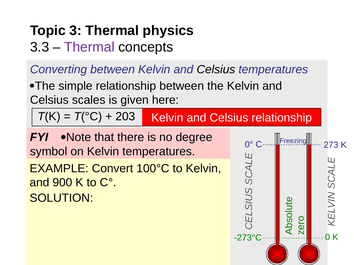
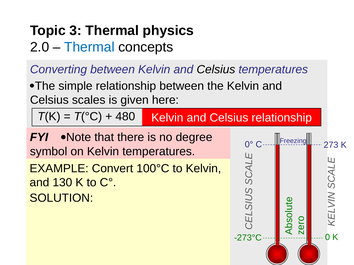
3.3: 3.3 -> 2.0 (40, 47)
Thermal colour: purple -> blue (89, 47)
203: 203 -> 480 (125, 117)
900: 900 -> 130 (62, 183)
